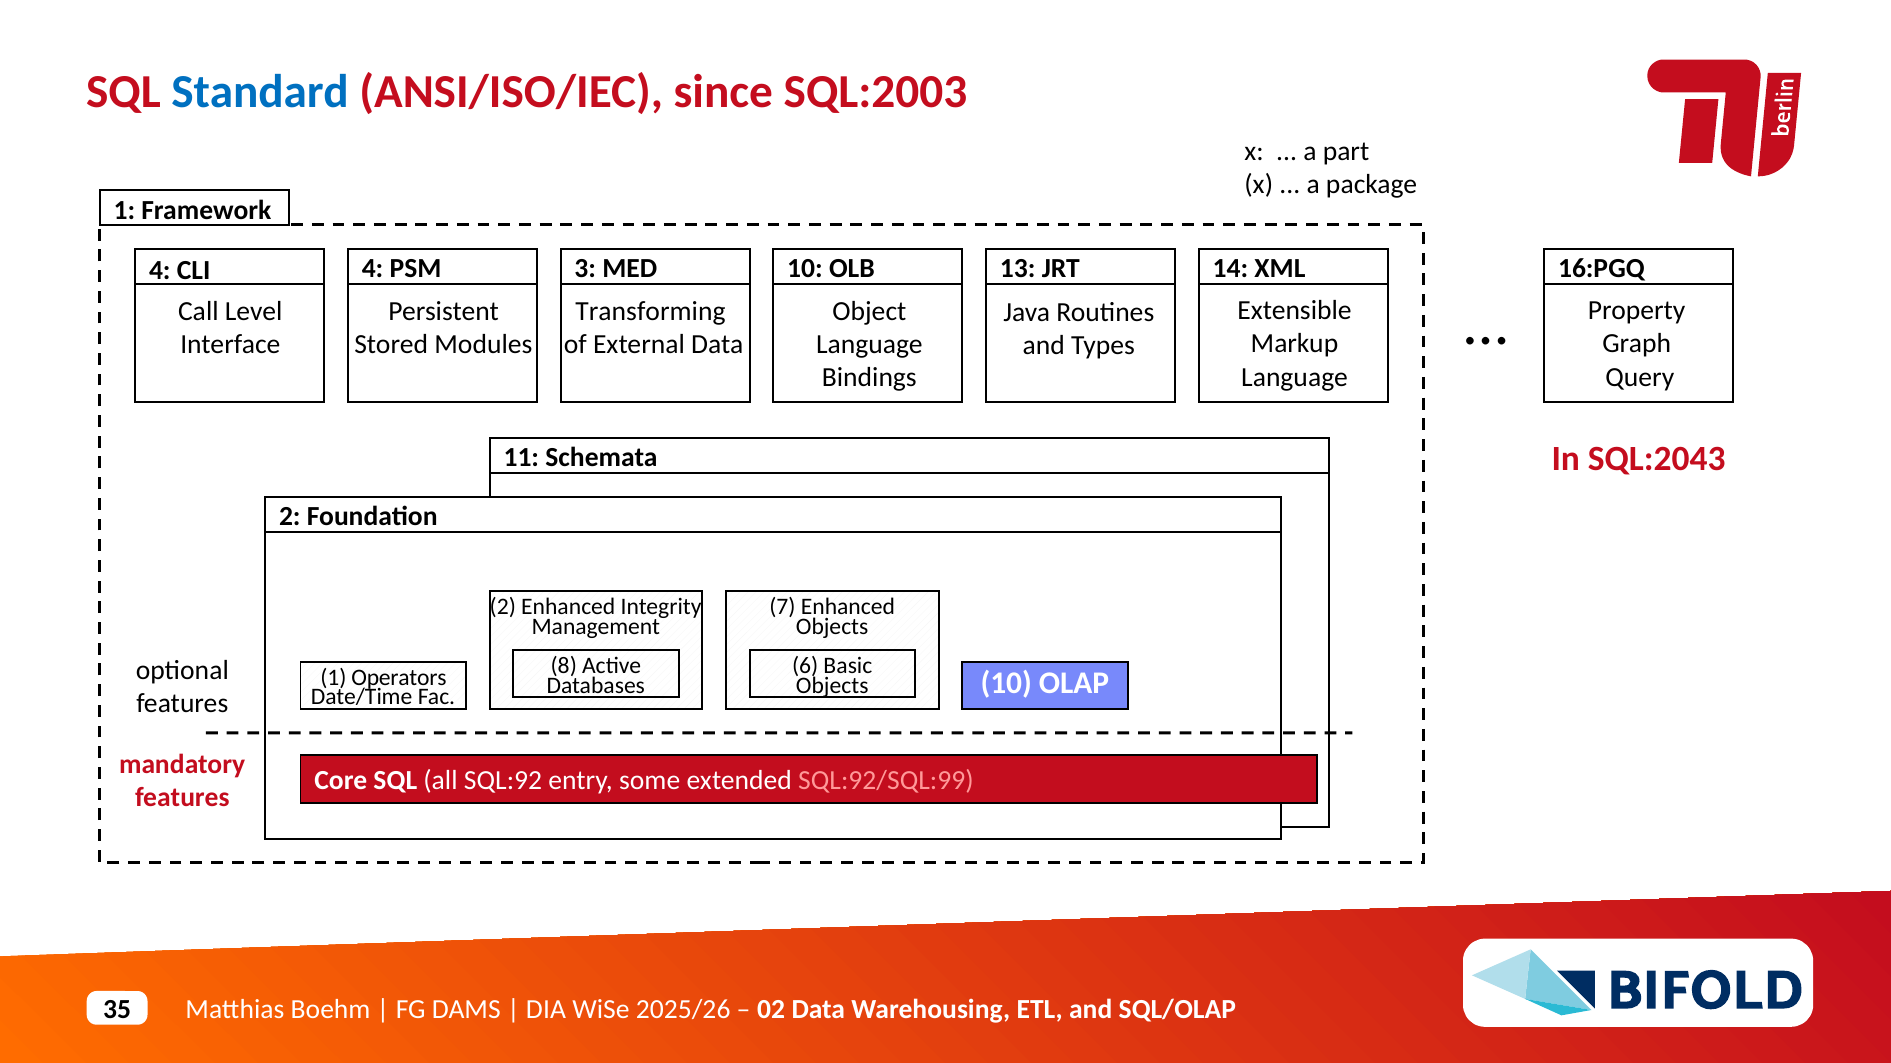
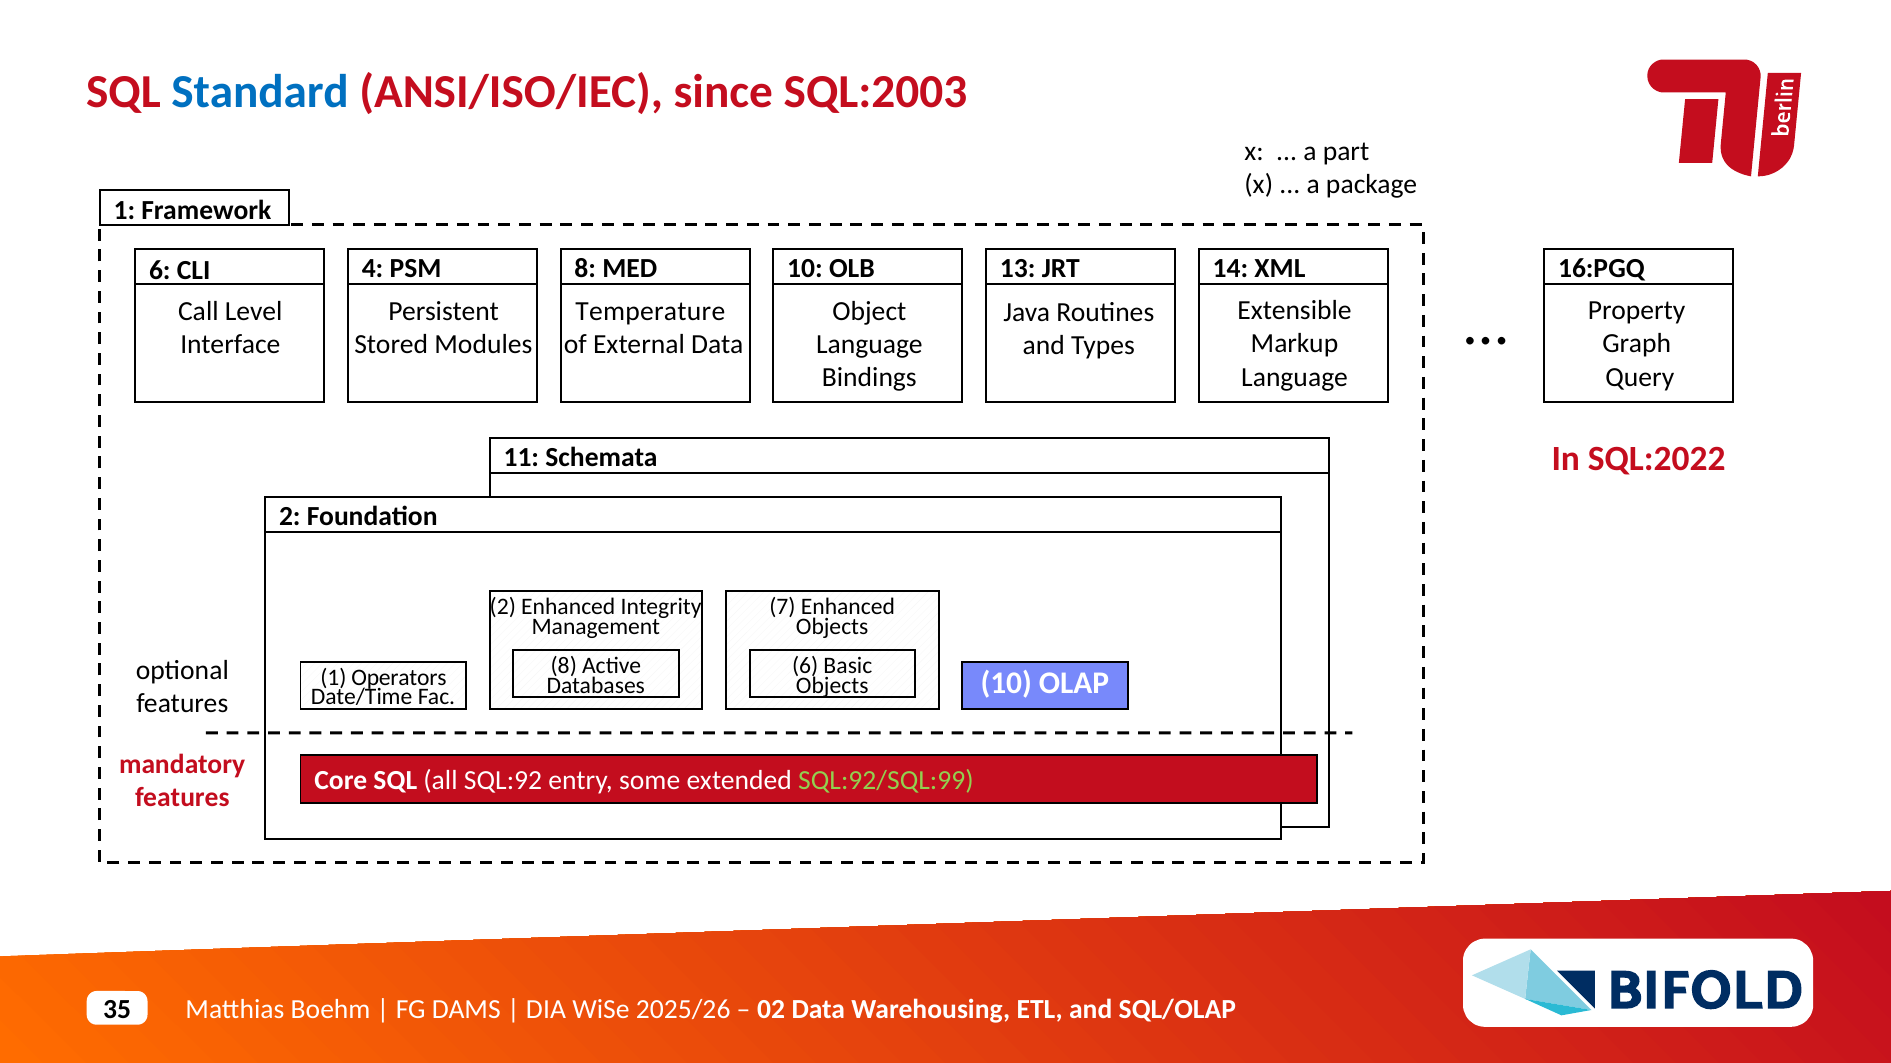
4: 4 -> 6 (160, 270)
PSM 3: 3 -> 8 (585, 269)
Transforming: Transforming -> Temperature (650, 312)
SQL:2043: SQL:2043 -> SQL:2022 (1657, 459)
SQL:92/SQL:99 colour: pink -> light green (886, 781)
